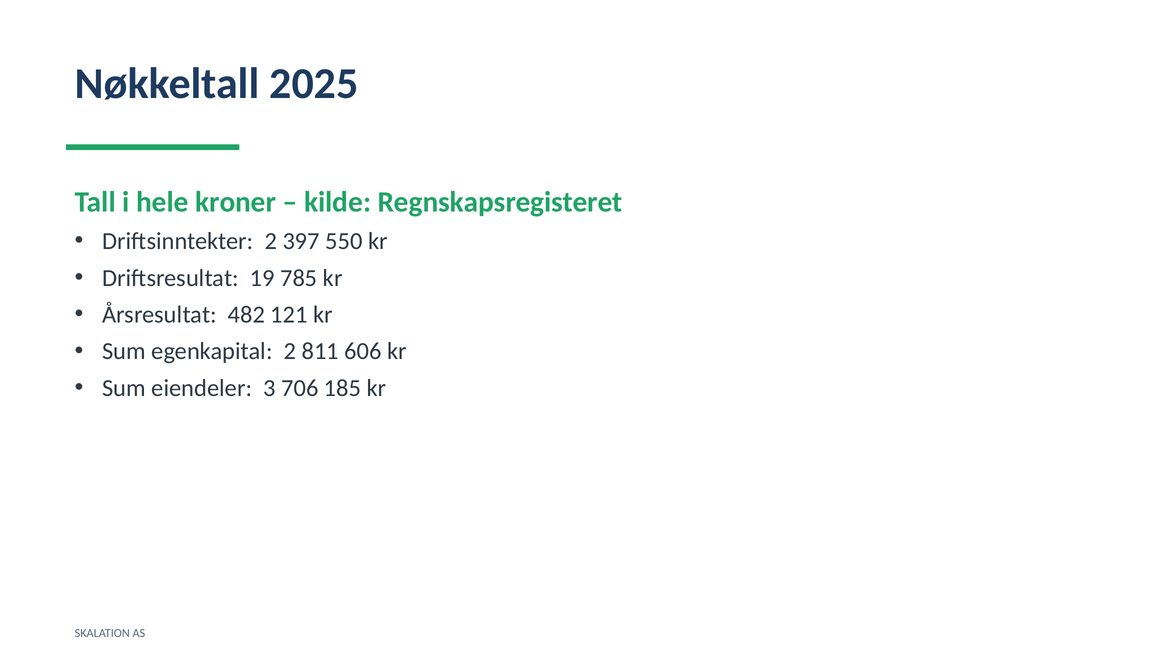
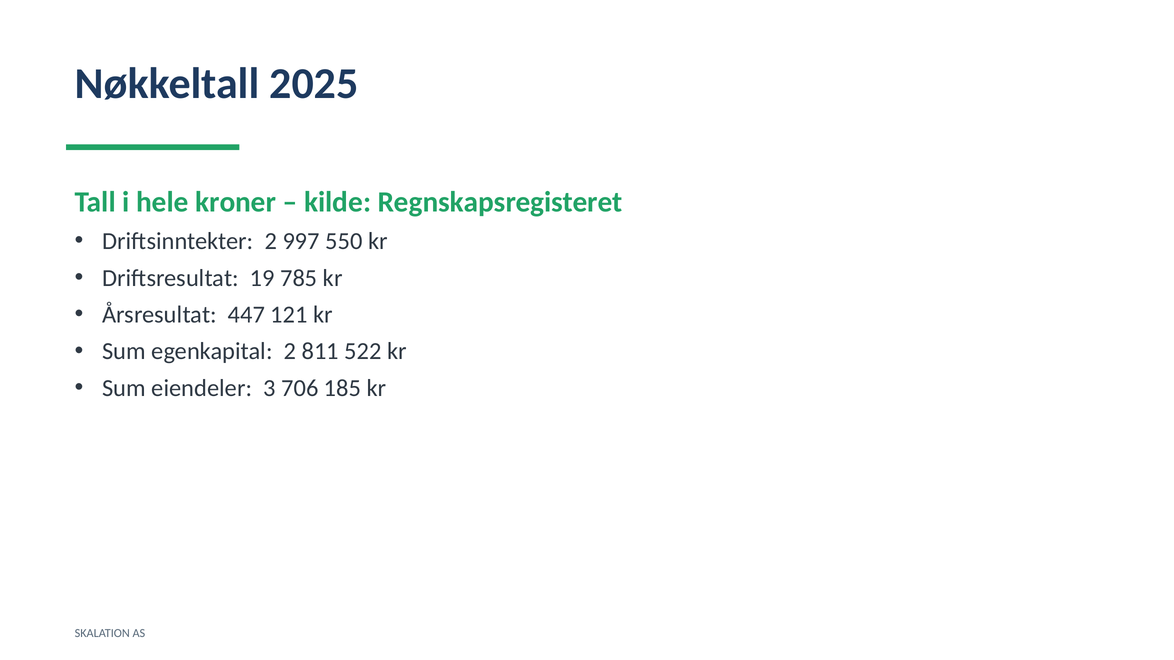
397: 397 -> 997 (301, 241)
482: 482 -> 447 (246, 315)
606: 606 -> 522 (363, 352)
